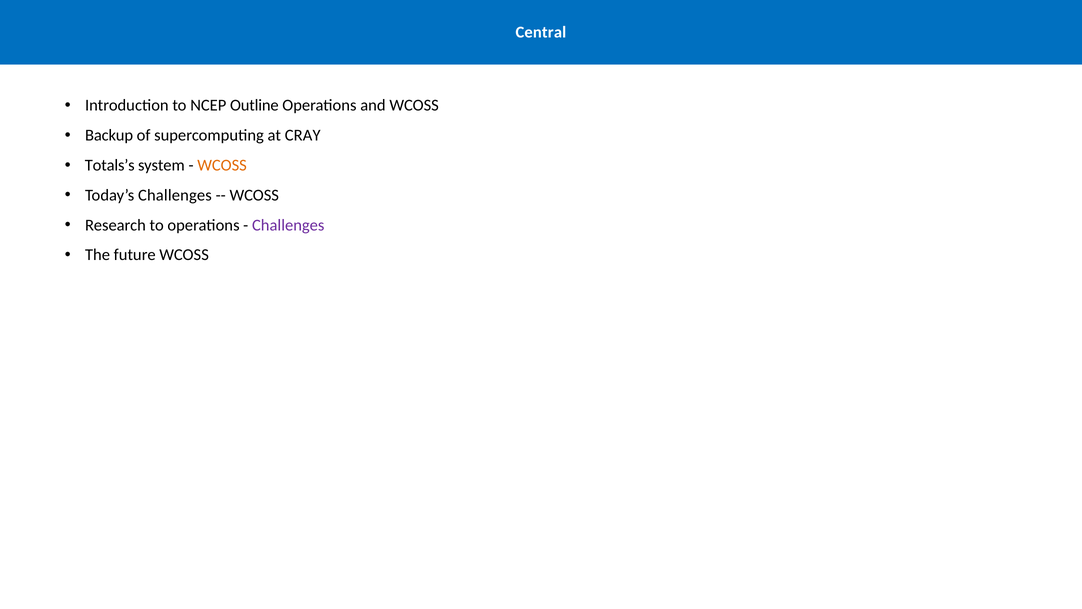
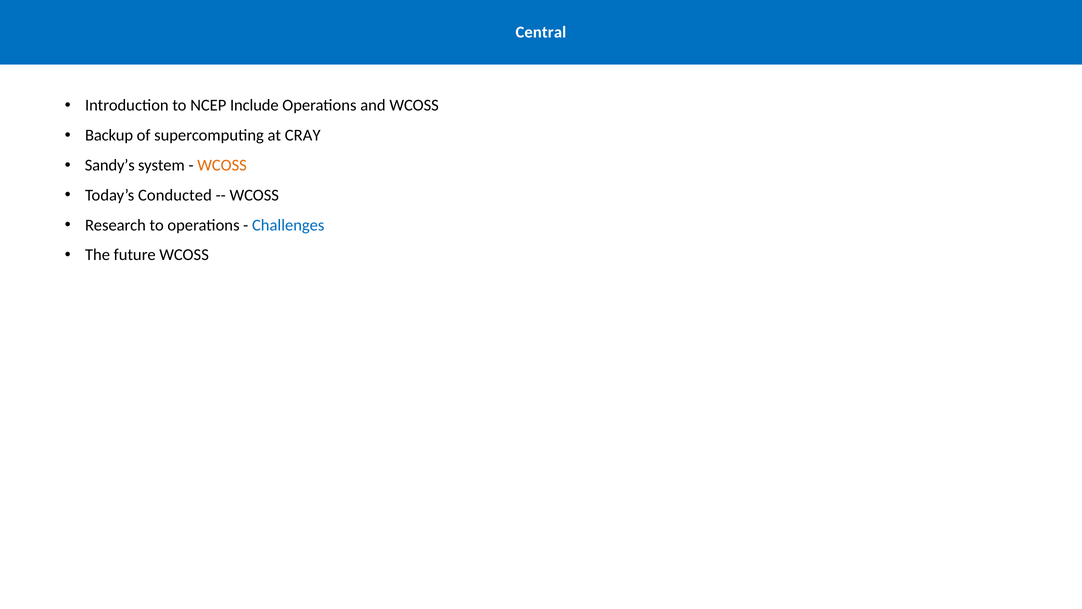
Outline: Outline -> Include (254, 105)
Totals’s: Totals’s -> Sandy’s (110, 165)
Today’s Challenges: Challenges -> Conducted (175, 195)
Challenges colour: purple -> blue (288, 225)
